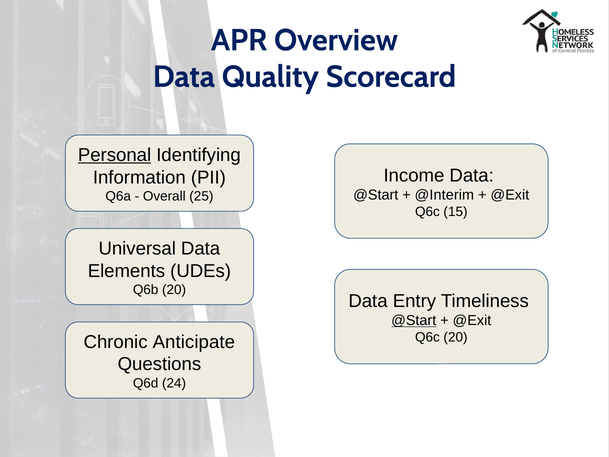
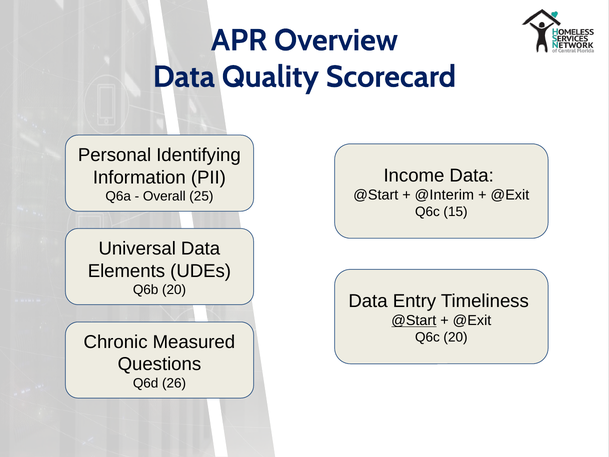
Personal underline: present -> none (115, 155)
Anticipate: Anticipate -> Measured (194, 342)
24: 24 -> 26 (174, 383)
